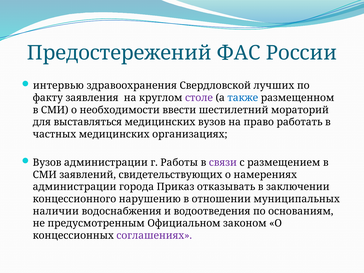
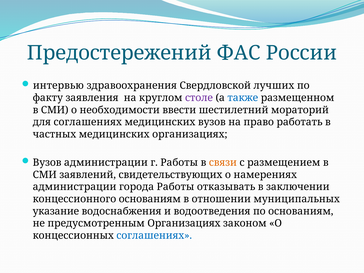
для выставляться: выставляться -> соглашениях (88, 122)
связи colour: purple -> orange (223, 163)
города Приказ: Приказ -> Работы (175, 187)
концессионного нарушению: нарушению -> основаниям (150, 199)
наличии: наличии -> указание (56, 211)
предусмотренным Официальном: Официальном -> Организациях (184, 223)
соглашениях colour: purple -> blue (154, 235)
